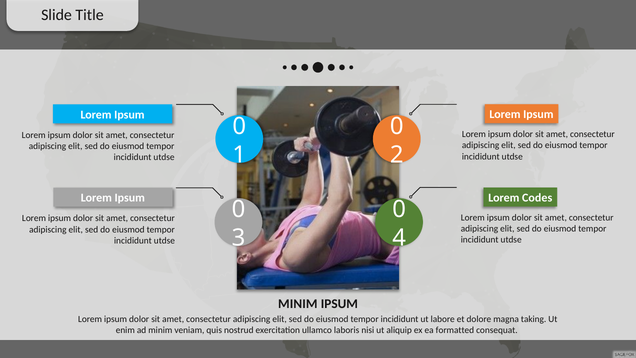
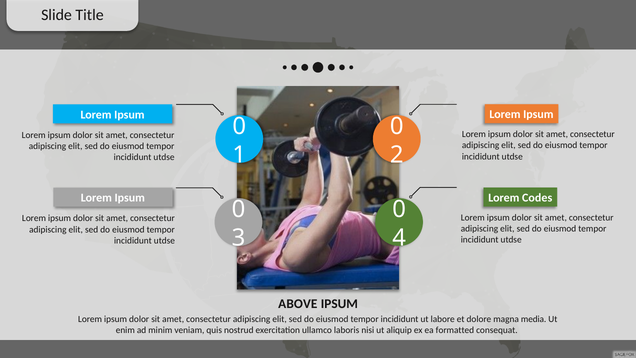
MINIM: MINIM -> ABOVE (298, 304)
taking: taking -> media (534, 319)
